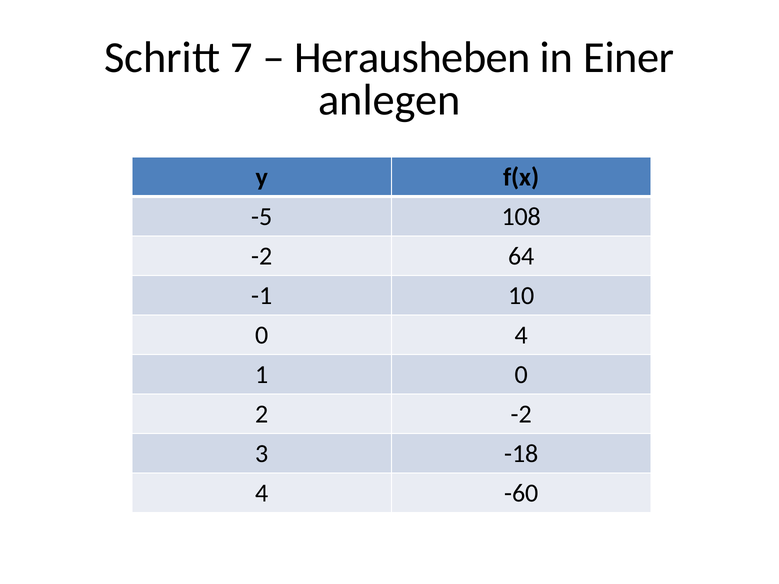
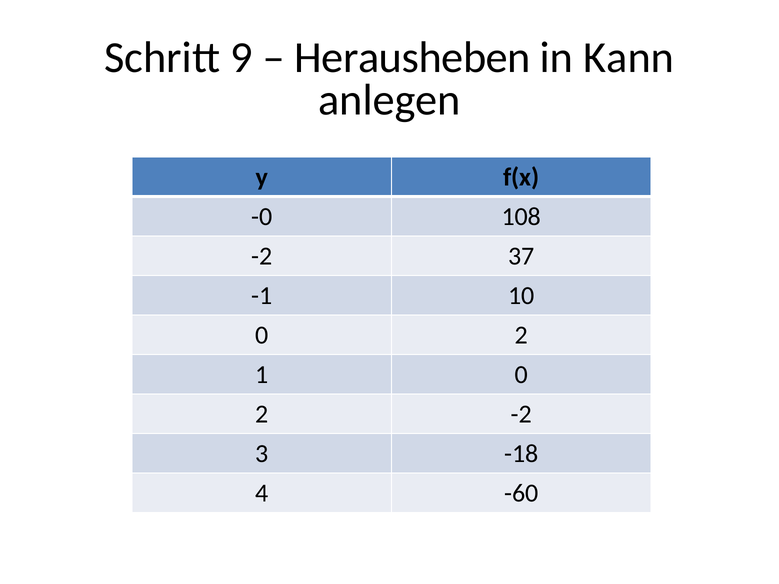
7: 7 -> 9 (241, 57)
Einer: Einer -> Kann (629, 57)
-5: -5 -> -0 (262, 217)
64: 64 -> 37 (521, 256)
4: 4 -> 2 (521, 335)
